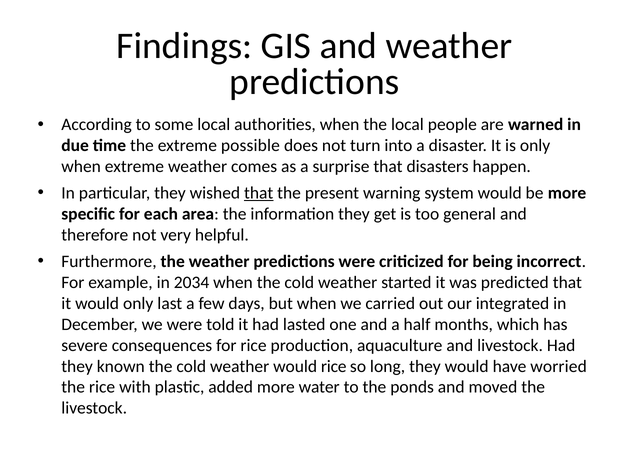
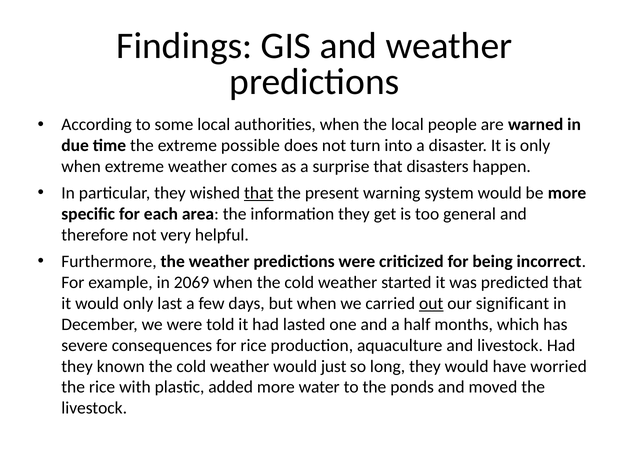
2034: 2034 -> 2069 (192, 283)
out underline: none -> present (431, 304)
integrated: integrated -> significant (512, 304)
would rice: rice -> just (334, 367)
